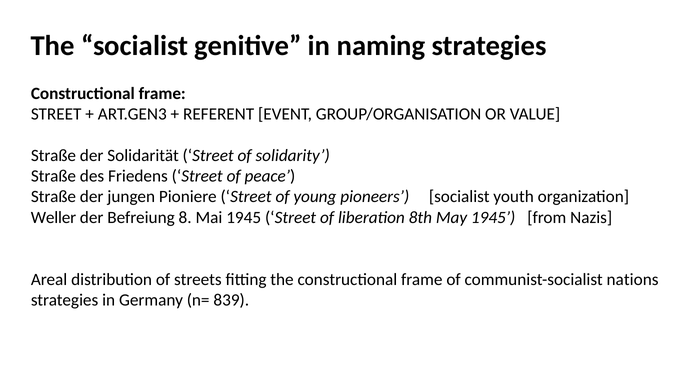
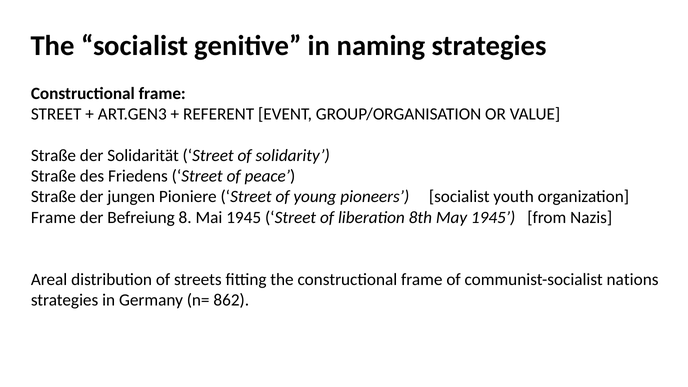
Weller: Weller -> Frame (53, 217)
839: 839 -> 862 (231, 300)
